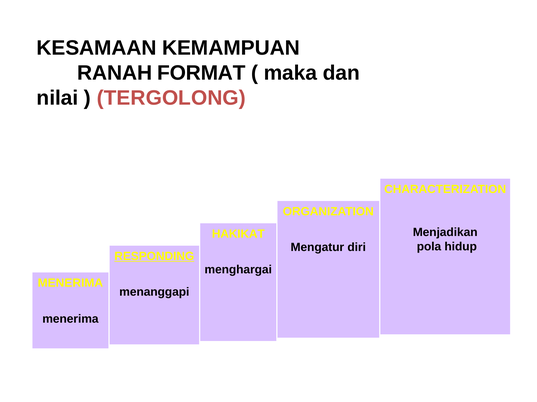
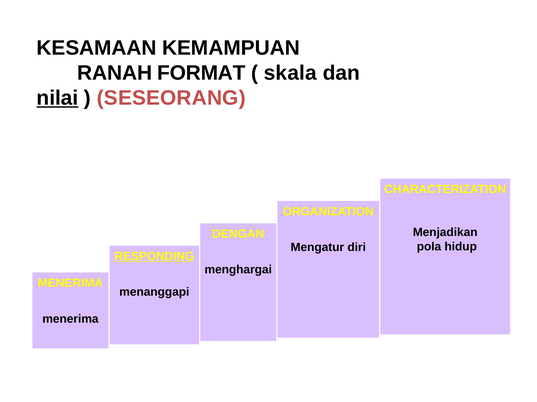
maka: maka -> skala (290, 73)
nilai underline: none -> present (57, 98)
TERGOLONG: TERGOLONG -> SESEORANG (171, 98)
HAKIKAT: HAKIKAT -> DENGAN (238, 234)
